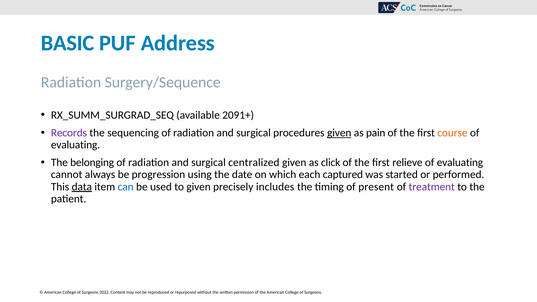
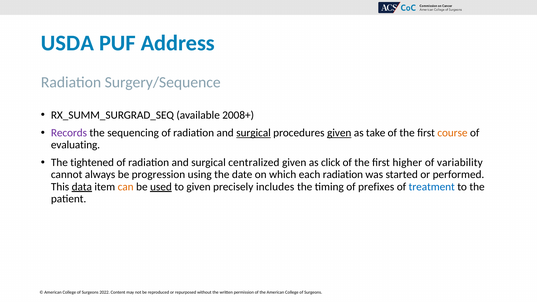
BASIC: BASIC -> USDA (67, 43)
2091+: 2091+ -> 2008+ (238, 115)
surgical underline: none -> present (254, 133)
pain: pain -> take (376, 133)
belonging: belonging -> tightened (92, 163)
relieve: relieve -> higher (407, 163)
evaluating: evaluating -> variability (460, 163)
each captured: captured -> radiation (343, 175)
can colour: blue -> orange (126, 187)
used underline: none -> present (161, 187)
present: present -> prefixes (376, 187)
treatment colour: purple -> blue (432, 187)
